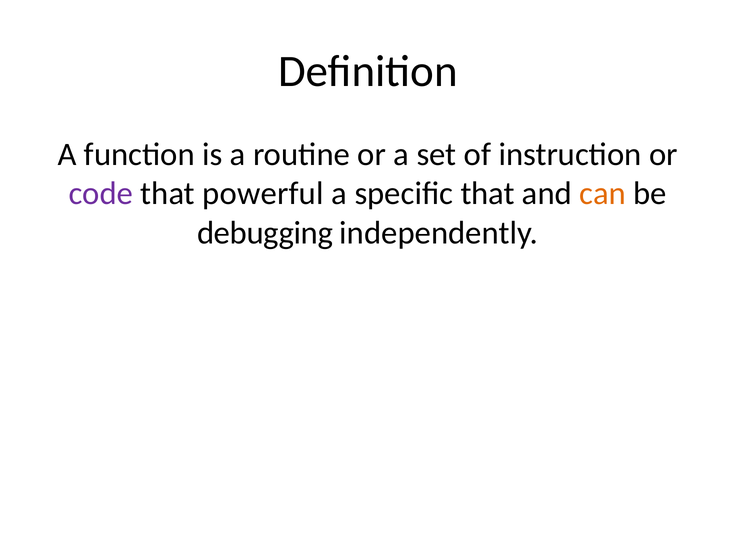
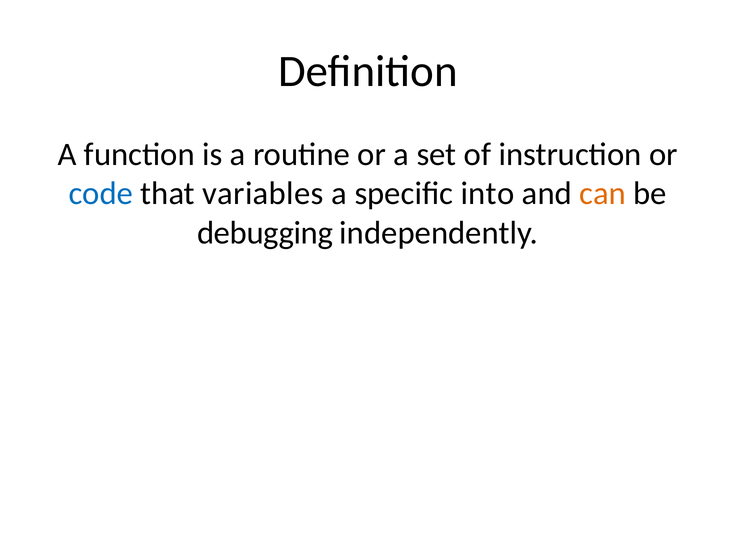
code colour: purple -> blue (101, 194)
powerful: powerful -> variables (263, 194)
specific that: that -> into (487, 194)
